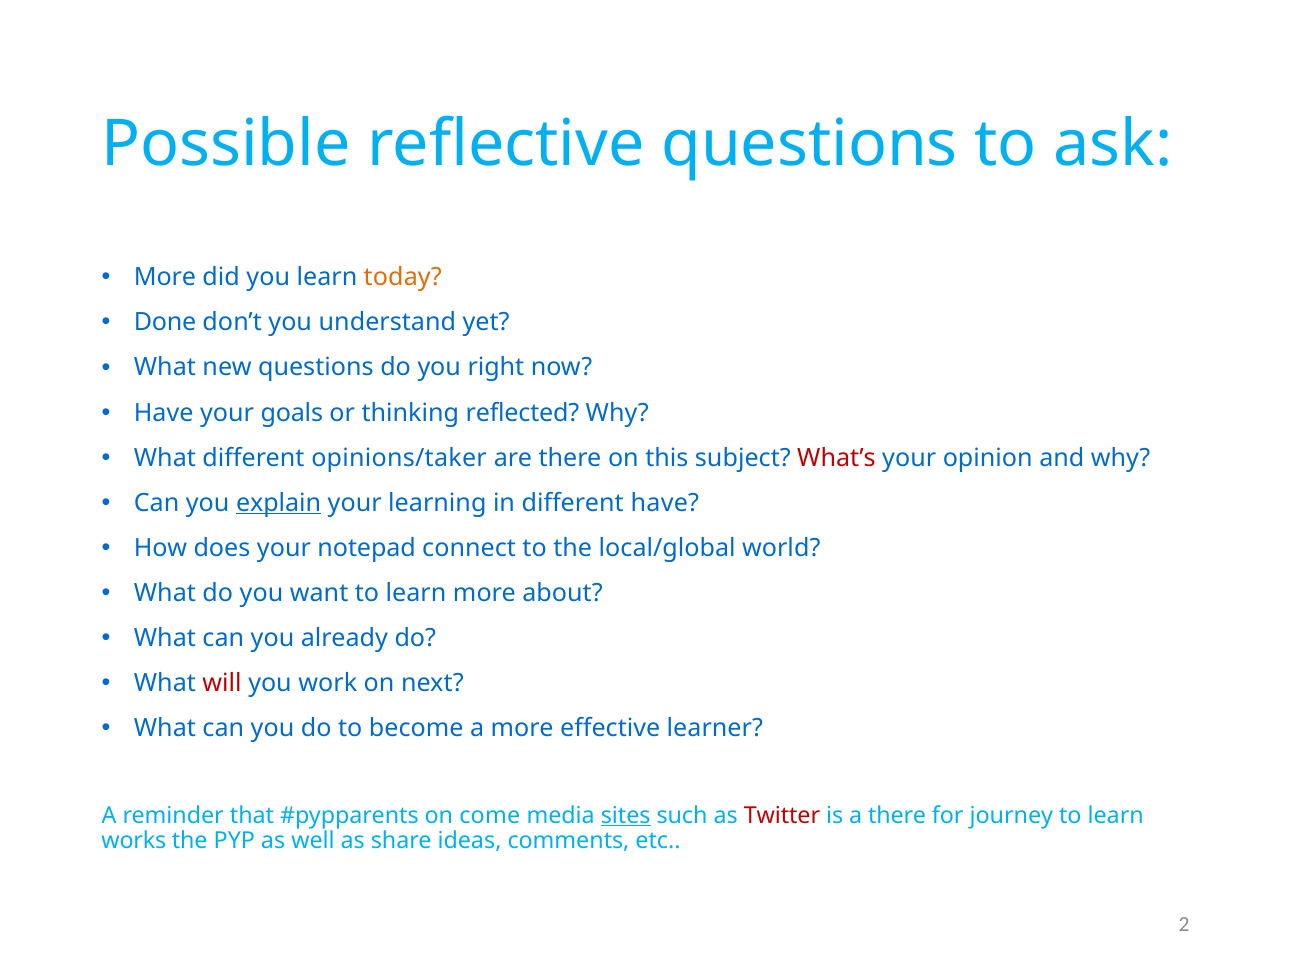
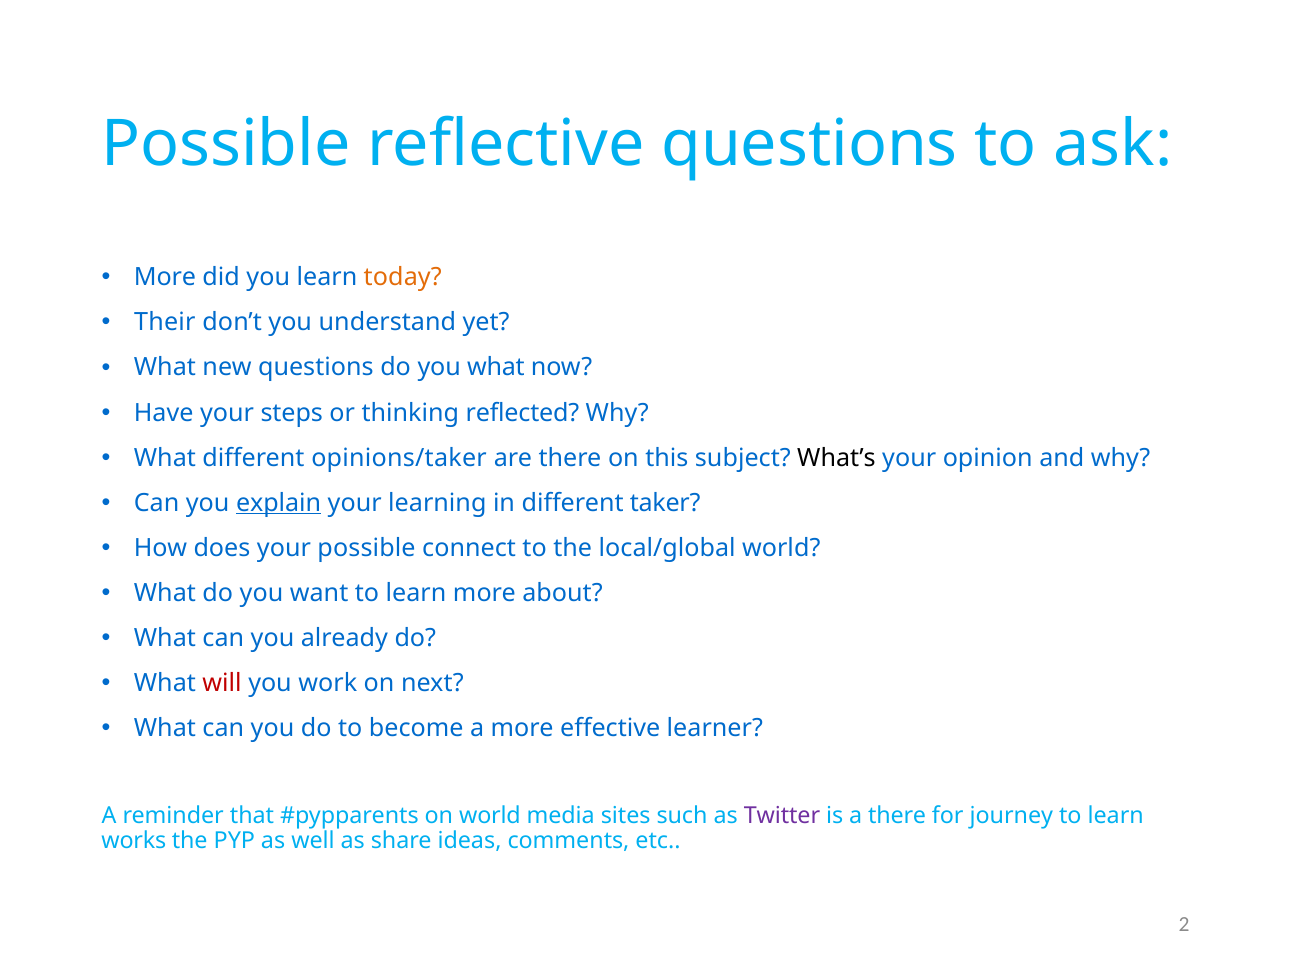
Done: Done -> Their (165, 323)
you right: right -> what (496, 368)
goals: goals -> steps (292, 413)
What’s colour: red -> black (836, 458)
different have: have -> taker (665, 503)
your notepad: notepad -> possible (367, 548)
on come: come -> world (490, 816)
sites underline: present -> none (626, 816)
Twitter colour: red -> purple (782, 816)
